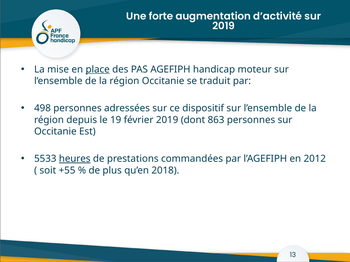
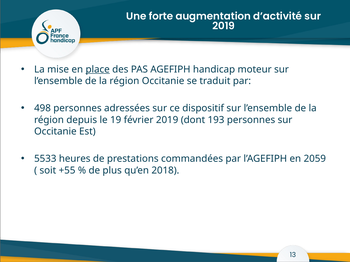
863: 863 -> 193 (216, 120)
heures underline: present -> none (75, 159)
2012: 2012 -> 2059 (315, 159)
